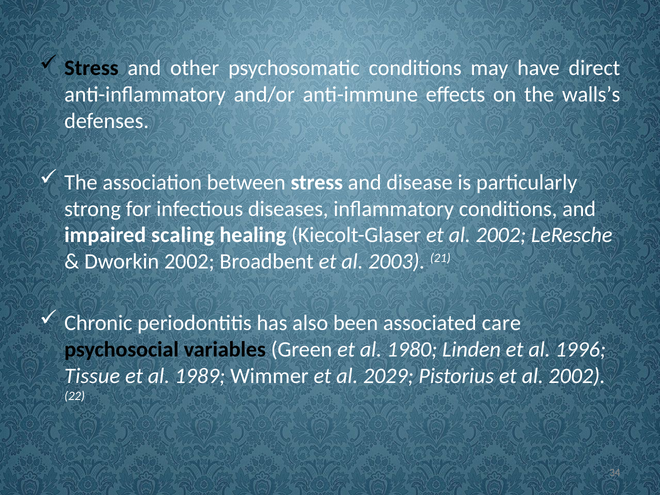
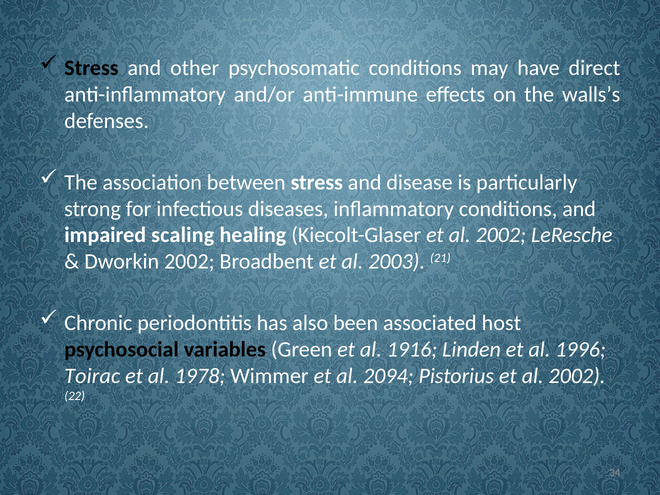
care: care -> host (501, 323)
1980: 1980 -> 1916 (412, 350)
Tissue: Tissue -> Toirac (92, 376)
1989: 1989 -> 1978 (200, 376)
2029: 2029 -> 2094 (388, 376)
